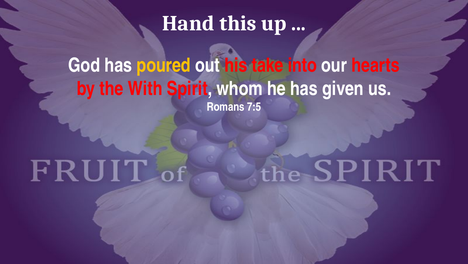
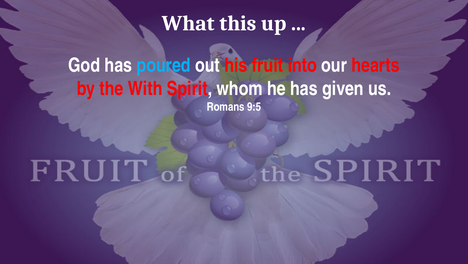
Hand: Hand -> What (188, 23)
poured colour: yellow -> light blue (164, 65)
take: take -> fruit (268, 65)
7:5: 7:5 -> 9:5 (254, 107)
